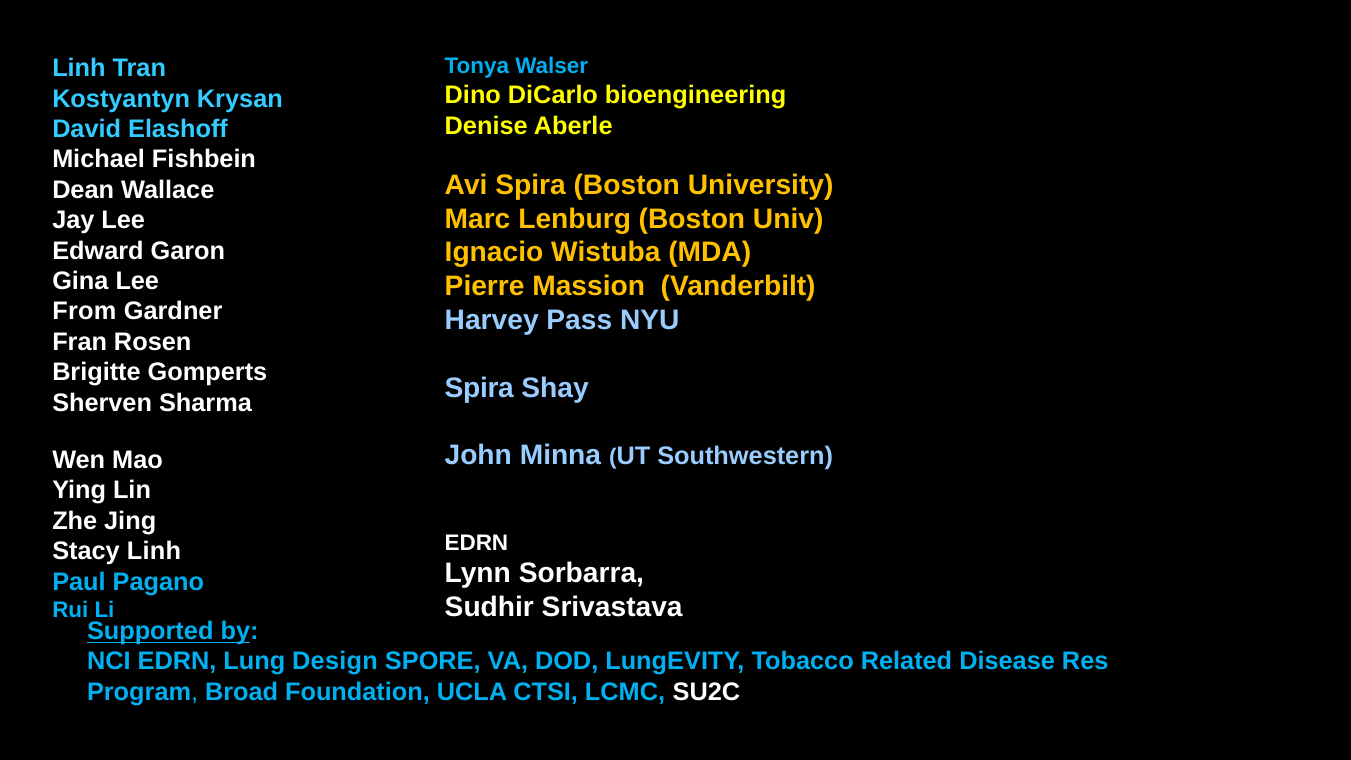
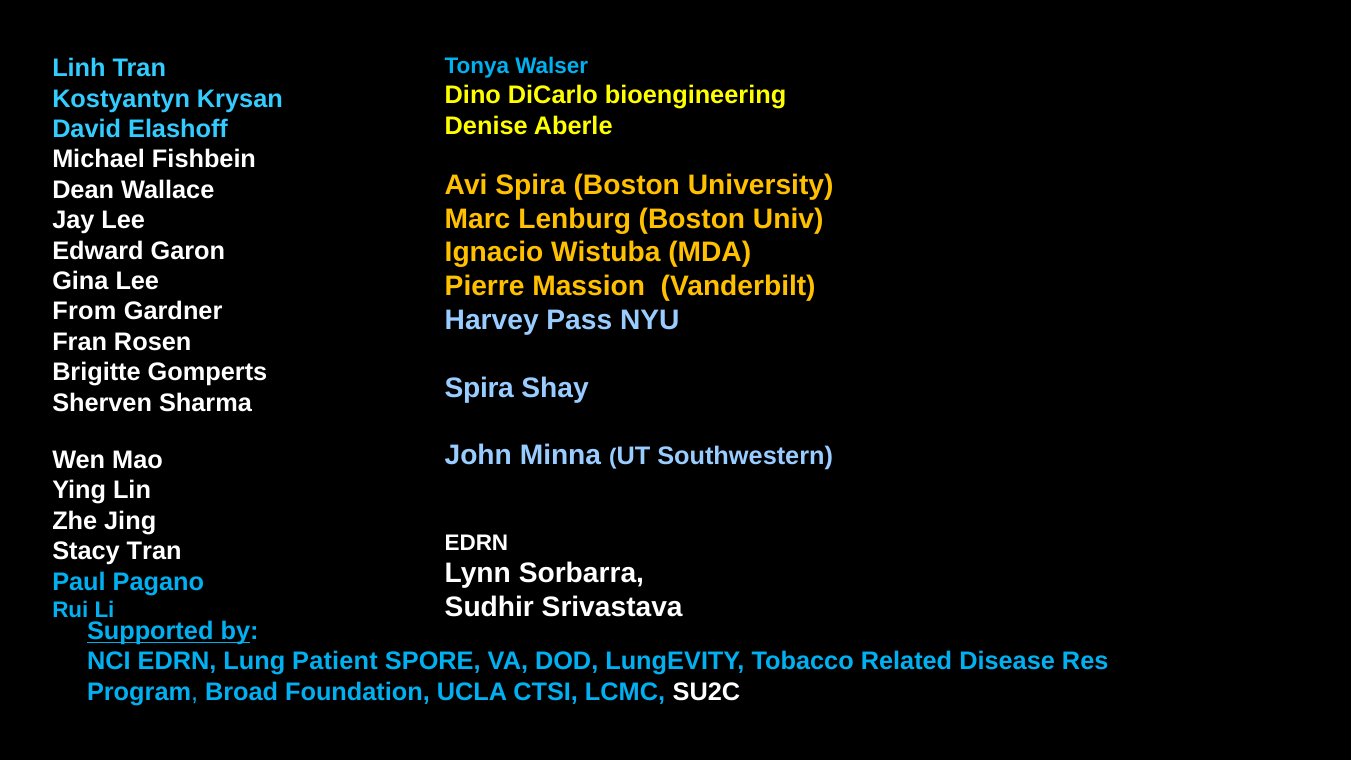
Stacy Linh: Linh -> Tran (154, 551)
Design: Design -> Patient (335, 661)
